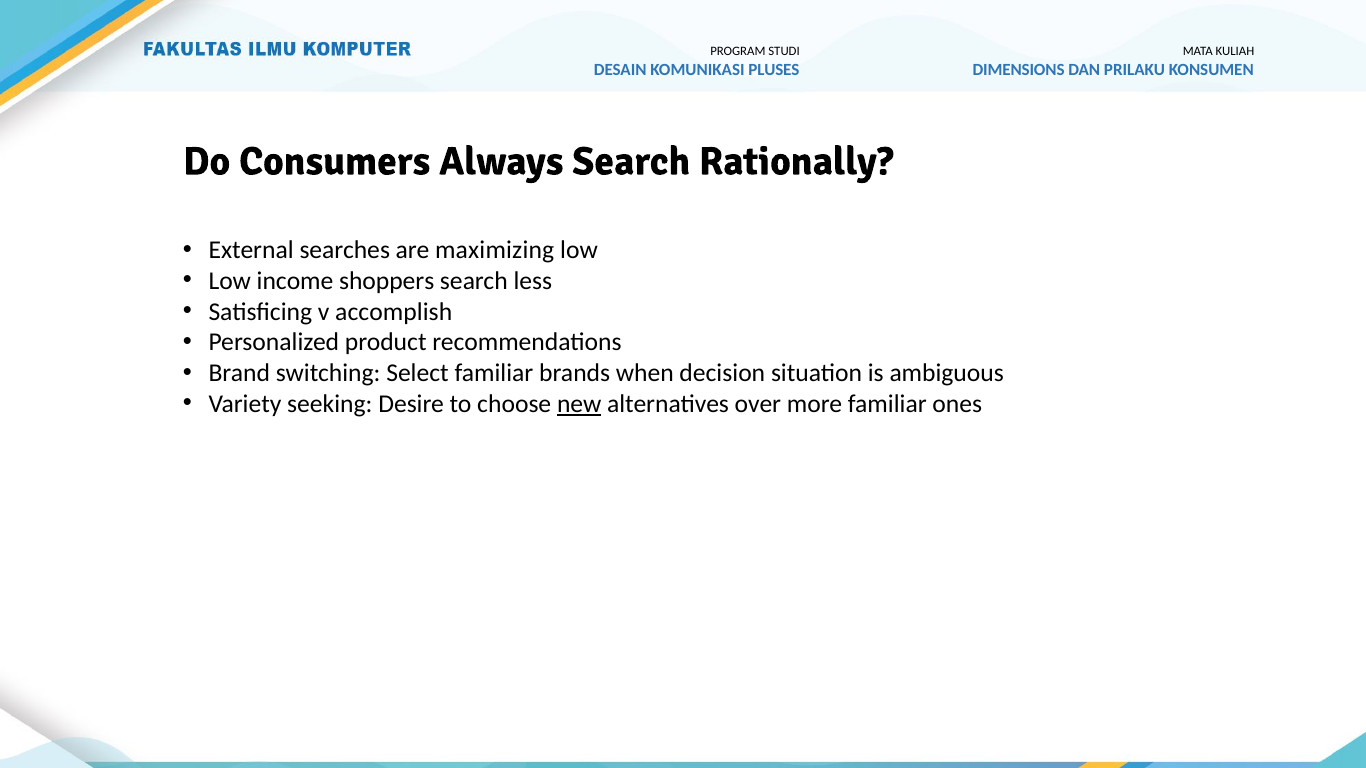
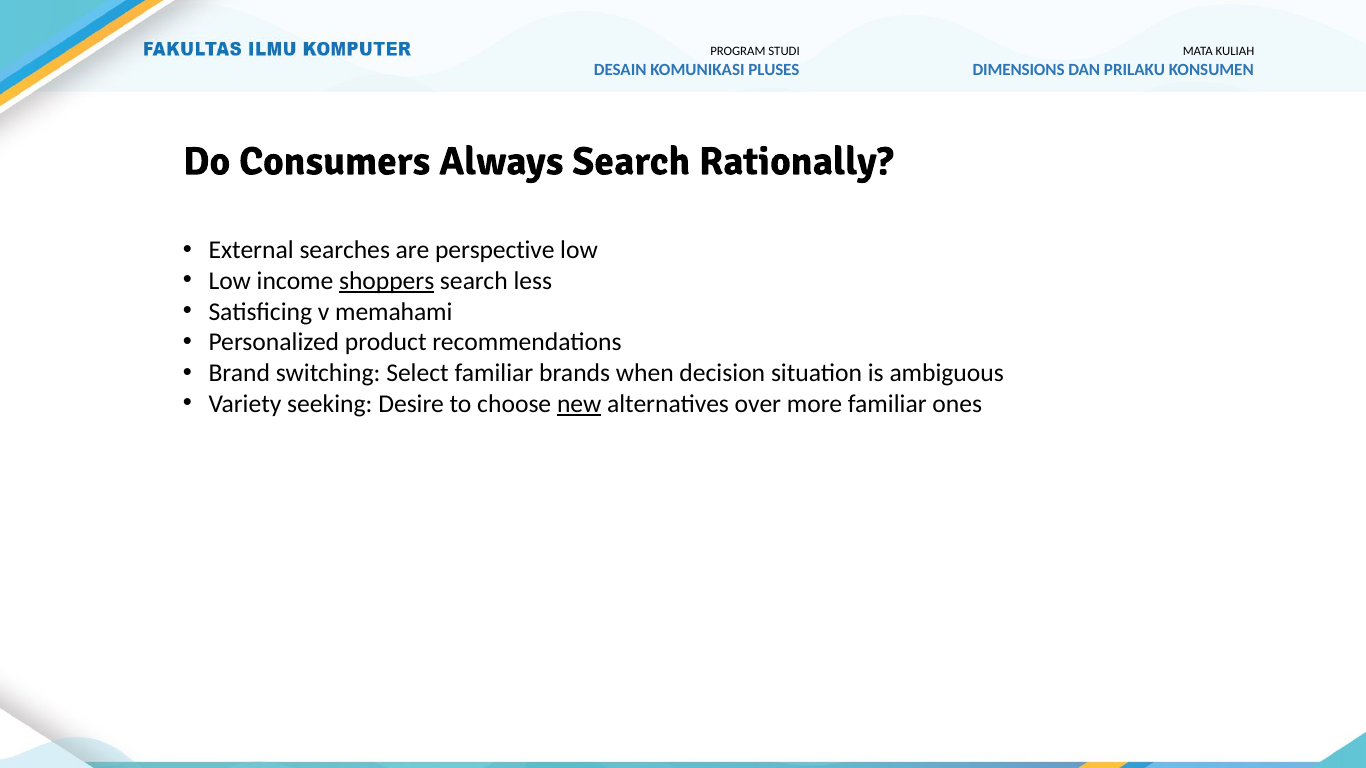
maximizing: maximizing -> perspective (495, 250)
shoppers underline: none -> present (387, 281)
accomplish: accomplish -> memahami (394, 312)
